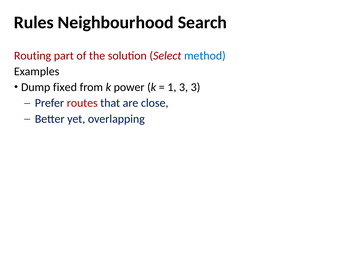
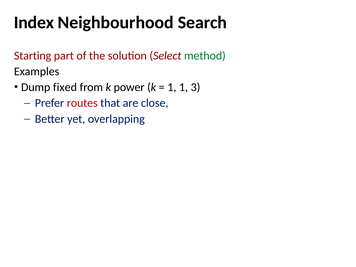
Rules: Rules -> Index (34, 23)
Routing: Routing -> Starting (33, 56)
method colour: blue -> green (205, 56)
1 3: 3 -> 1 (183, 87)
